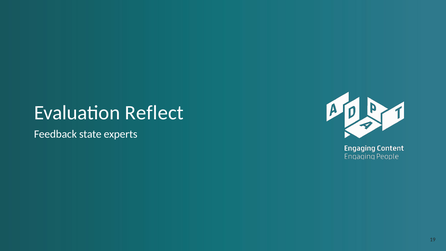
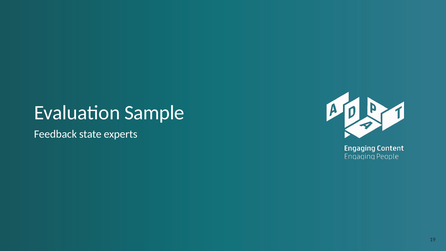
Reflect: Reflect -> Sample (154, 113)
